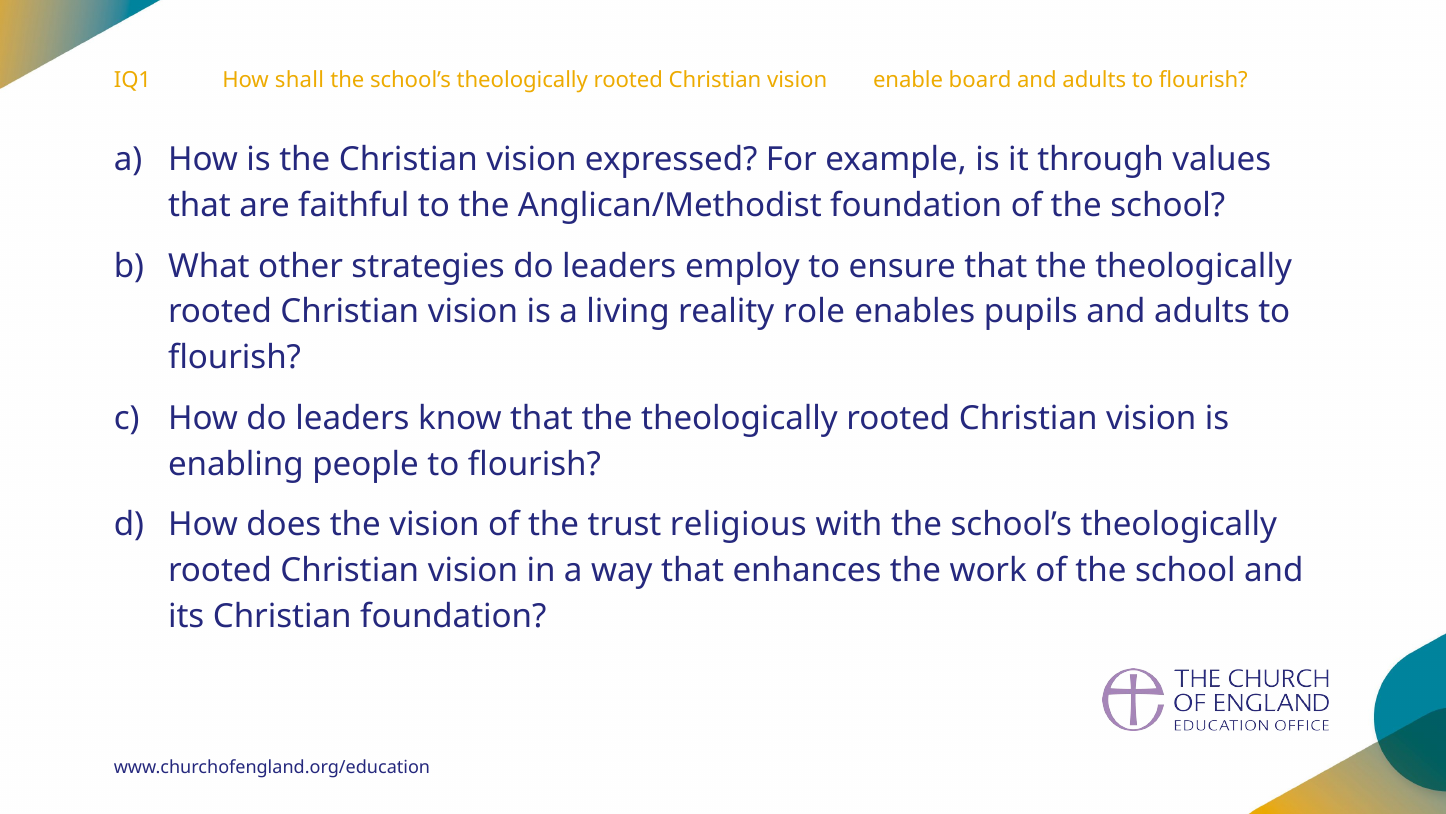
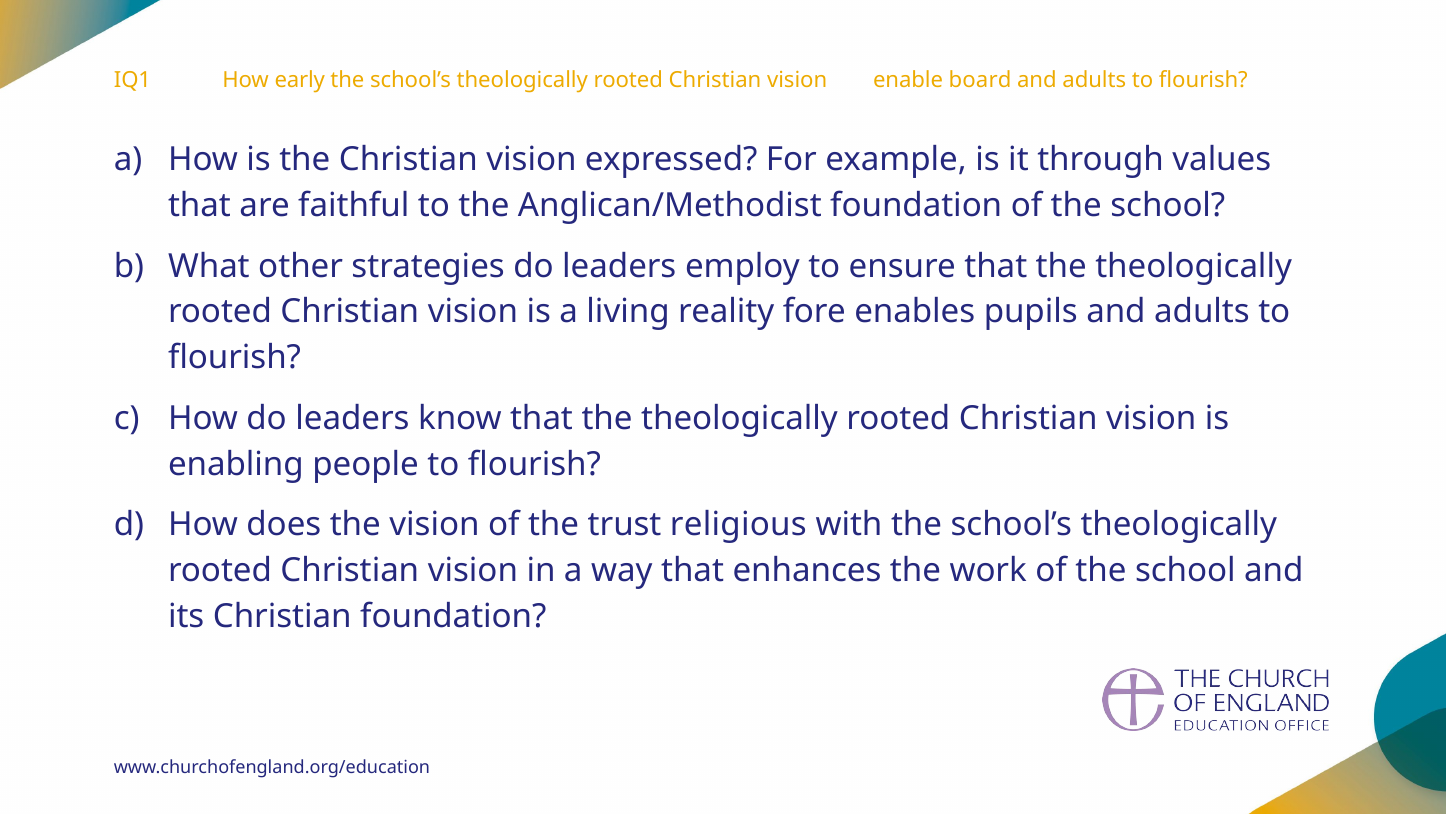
shall: shall -> early (300, 80)
role: role -> fore (814, 312)
